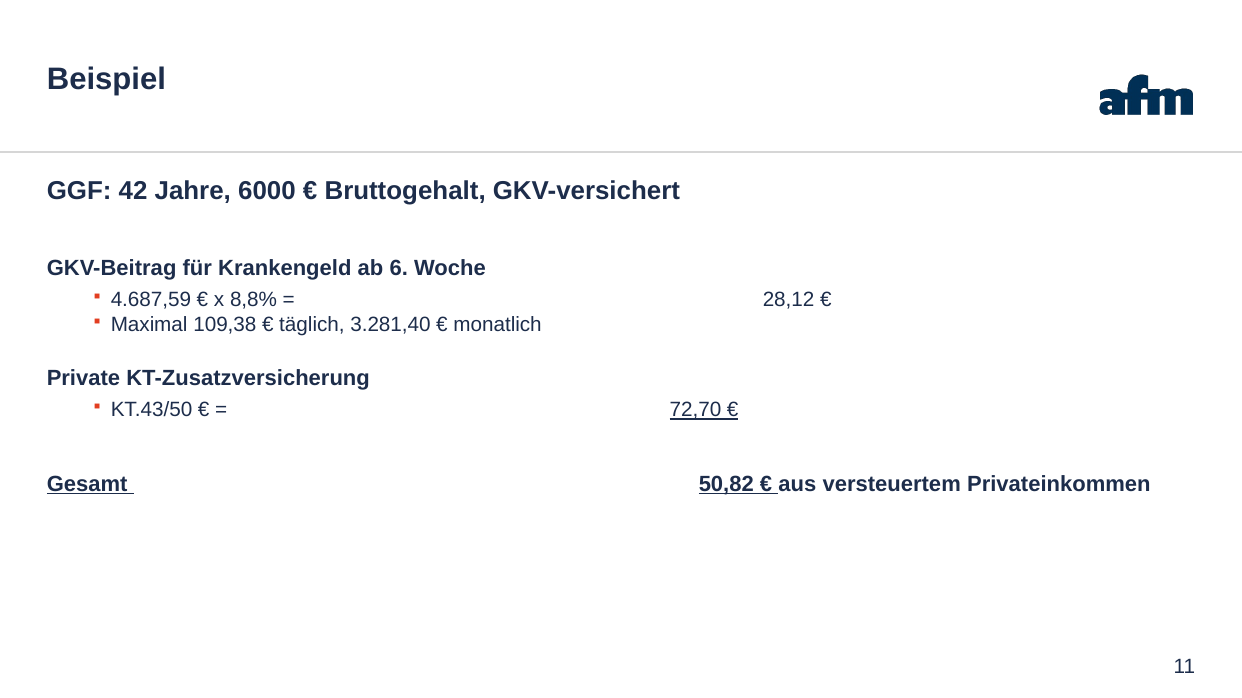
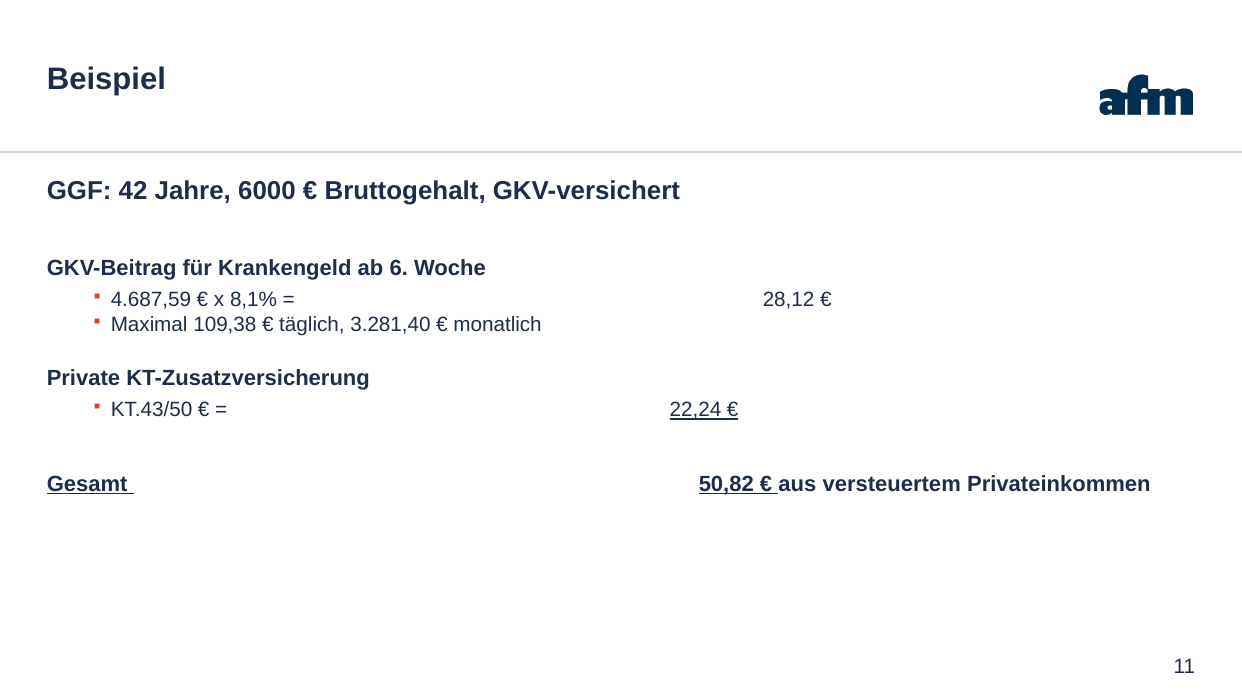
8,8%: 8,8% -> 8,1% (254, 300)
72,70: 72,70 -> 22,24 (695, 410)
